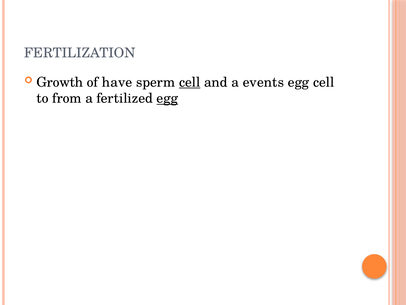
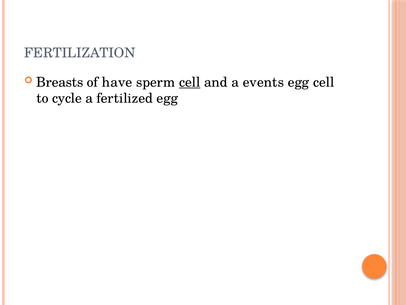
Growth: Growth -> Breasts (60, 82)
from: from -> cycle (67, 98)
egg underline: present -> none (167, 98)
